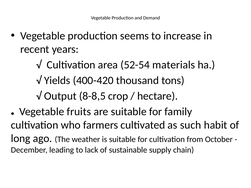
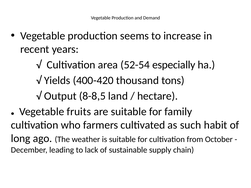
materials: materials -> especially (174, 65)
crop: crop -> land (118, 96)
